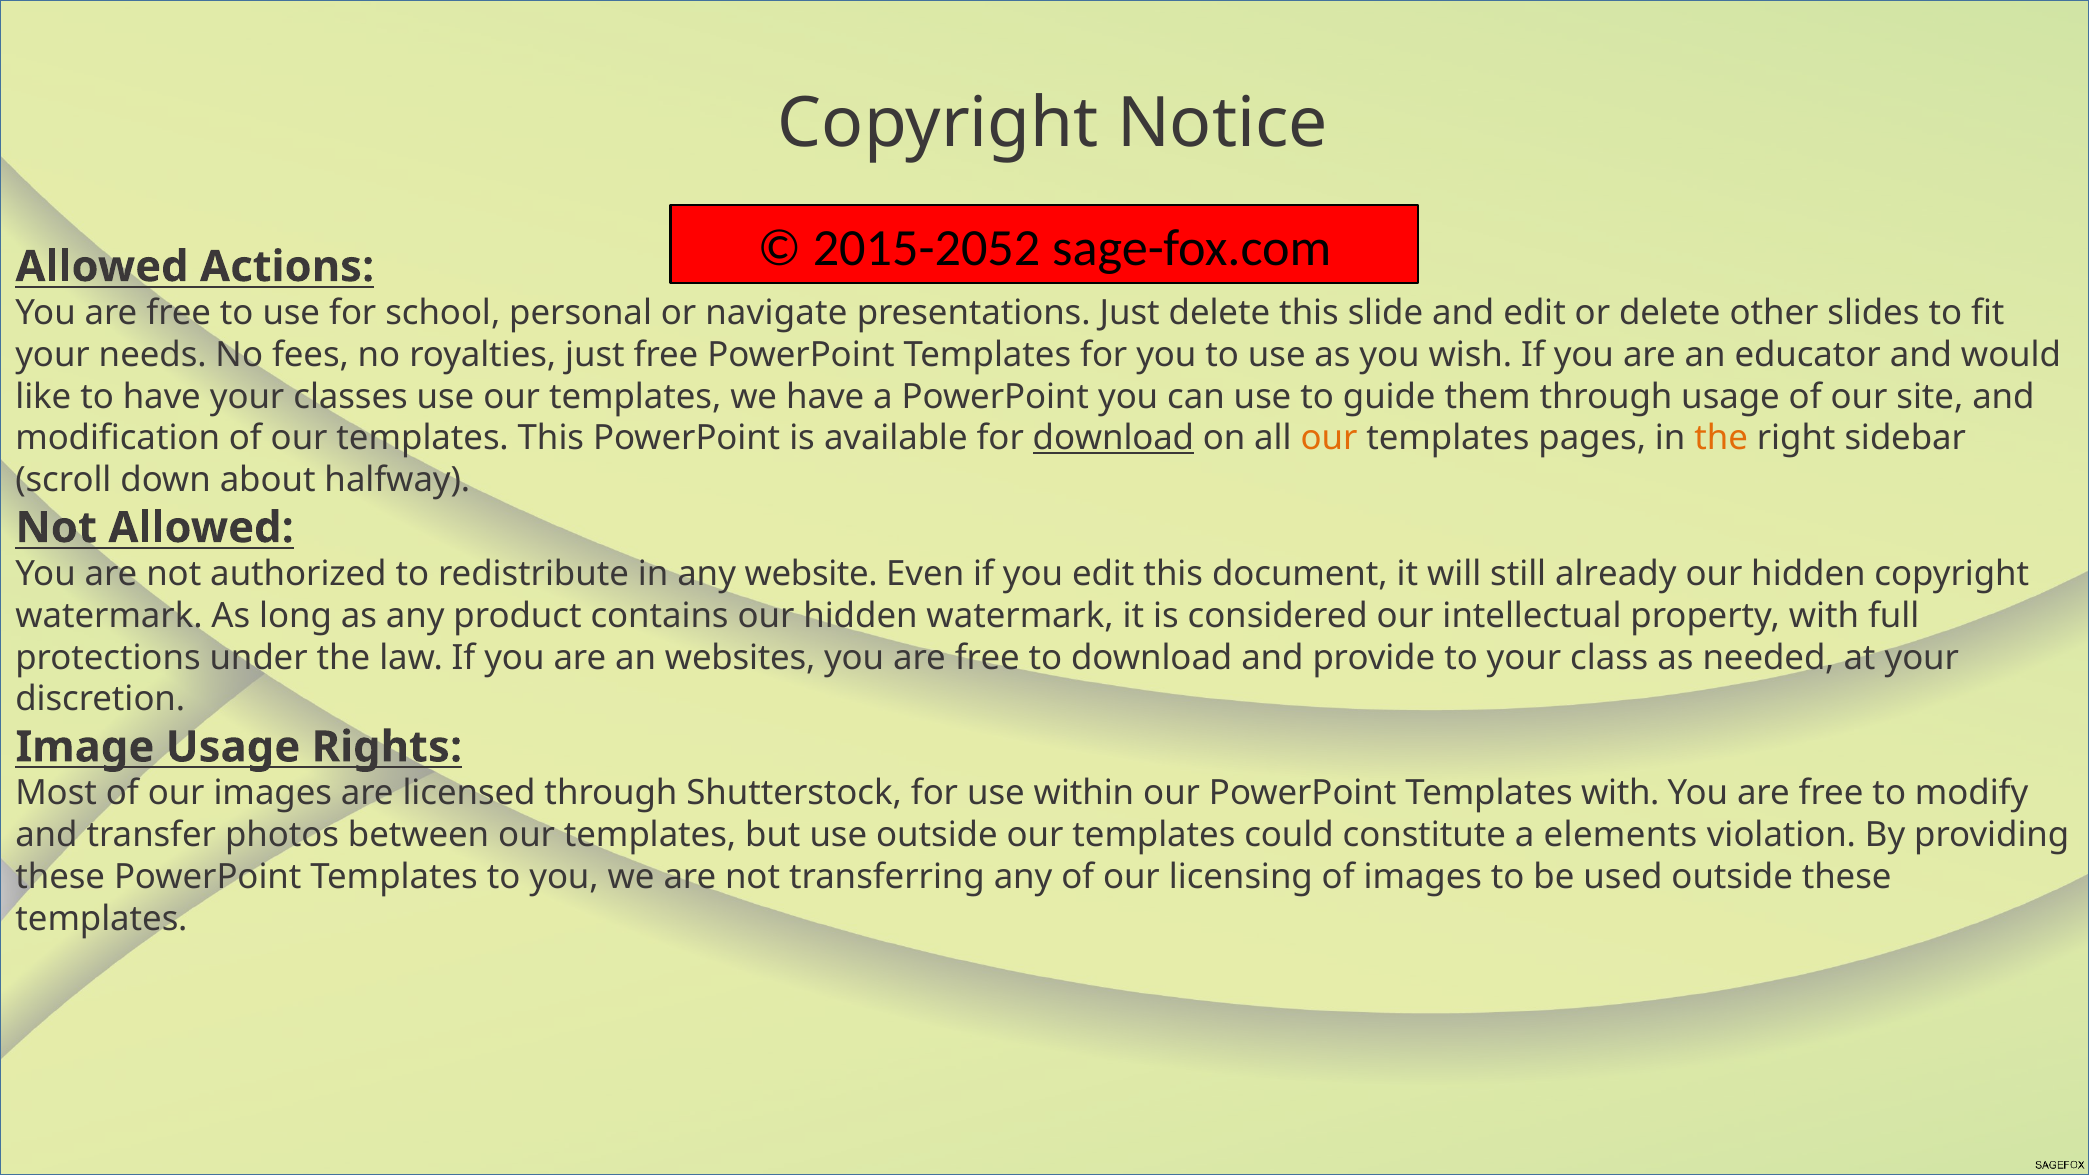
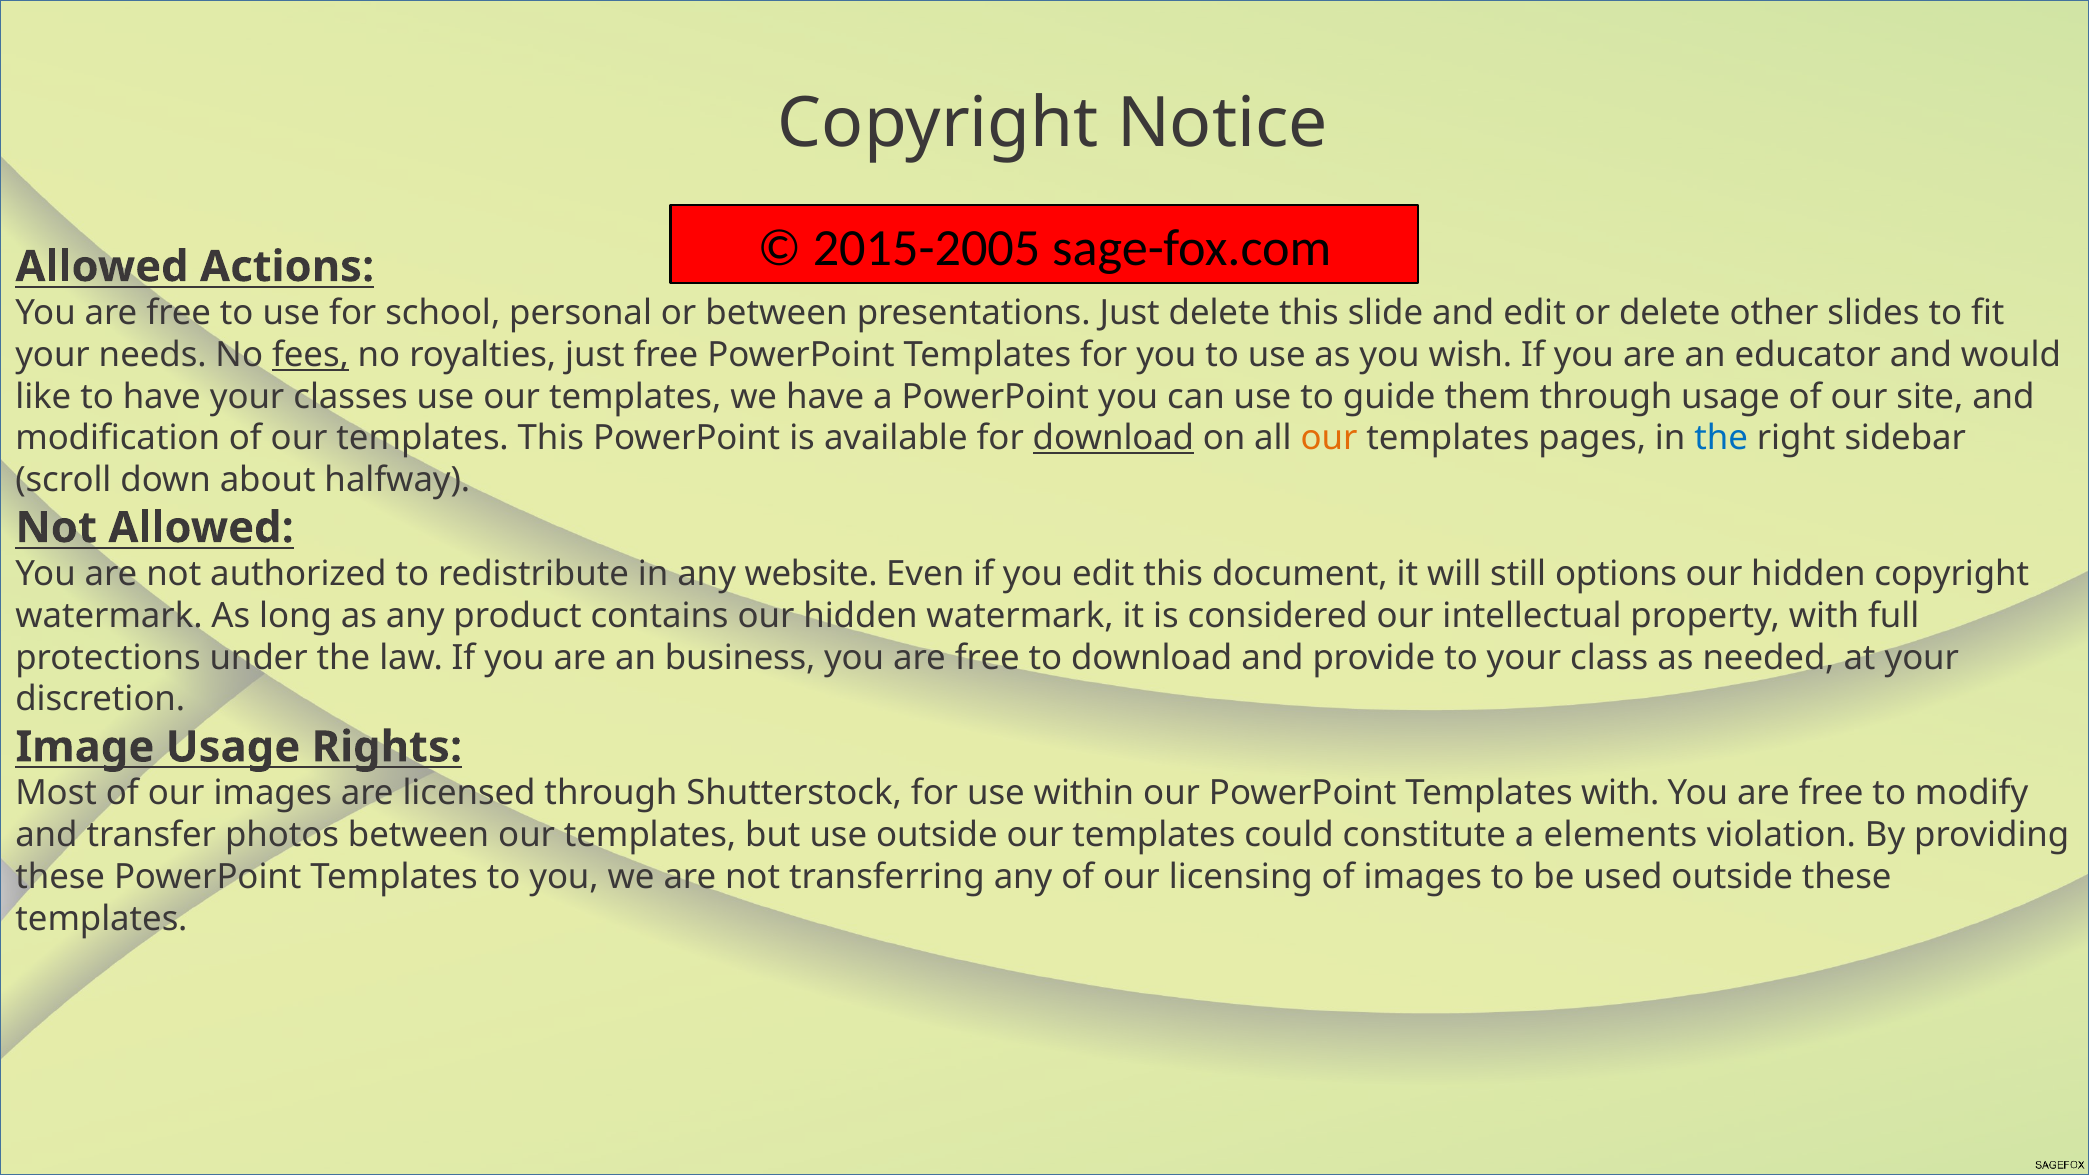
2015-2052: 2015-2052 -> 2015-2005 (927, 248)
or navigate: navigate -> between (776, 313)
fees underline: none -> present (310, 355)
the colour: orange -> blue (1721, 438)
already: already -> options (1616, 574)
websites: websites -> business (740, 658)
